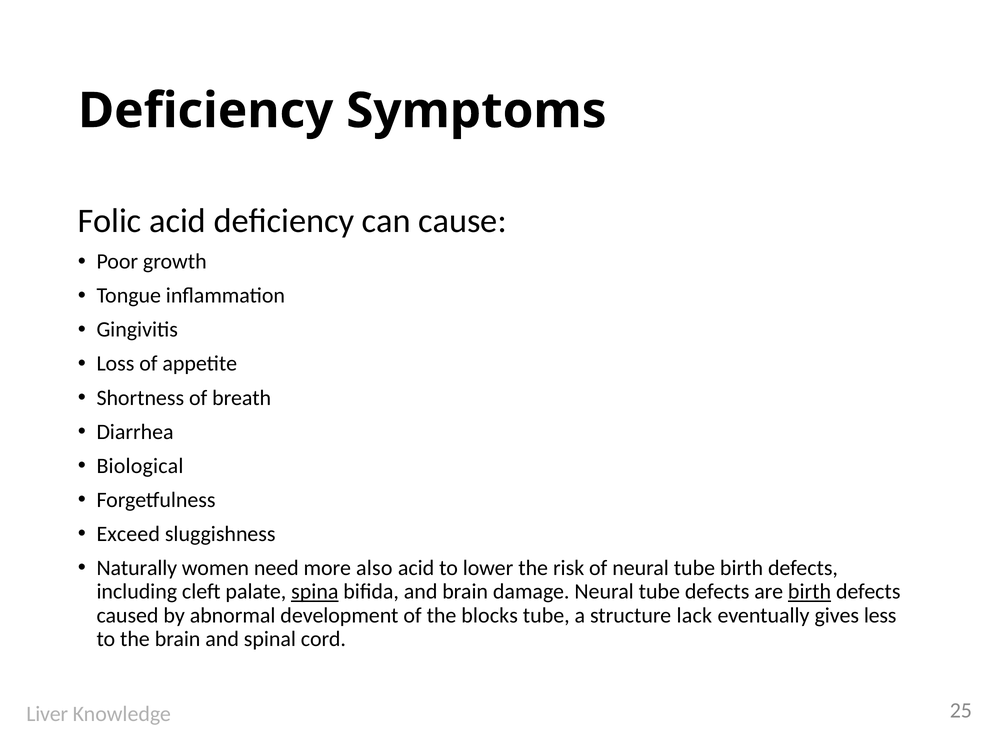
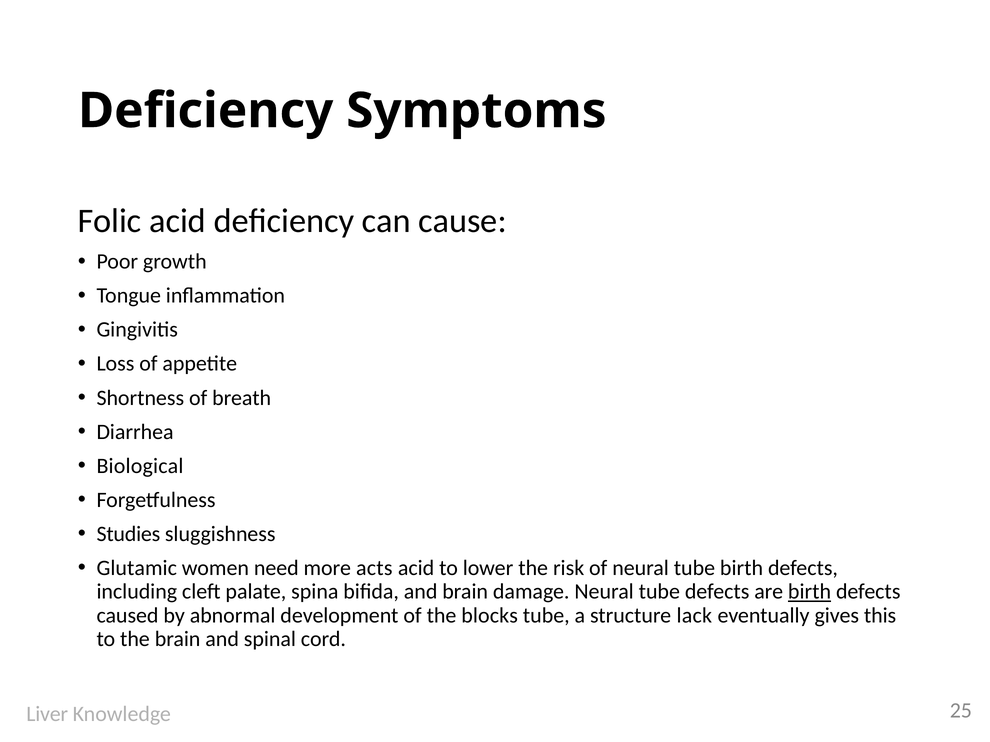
Exceed: Exceed -> Studies (128, 534)
Naturally: Naturally -> Glutamic (137, 568)
also: also -> acts (374, 568)
spina underline: present -> none (315, 592)
less: less -> this (880, 616)
